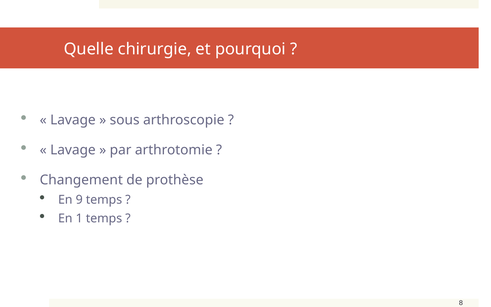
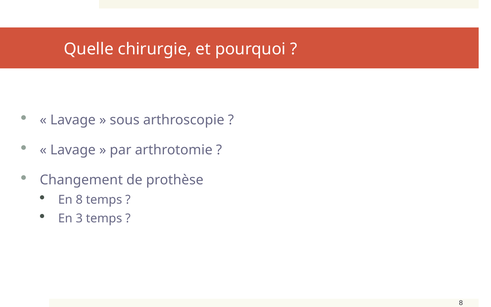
En 9: 9 -> 8 (79, 200)
1: 1 -> 3 (79, 218)
